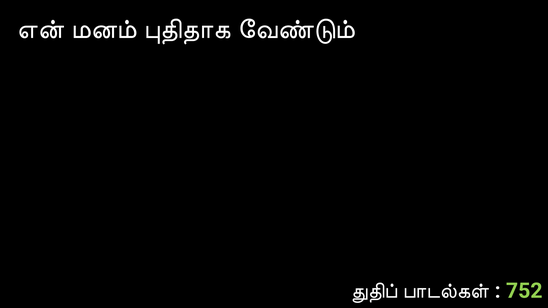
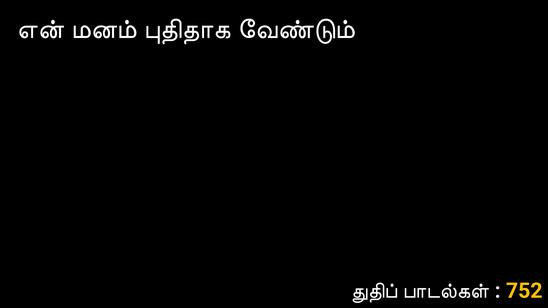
752 colour: light green -> yellow (524, 291)
